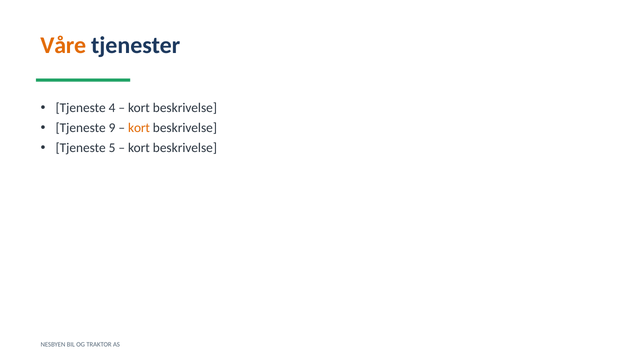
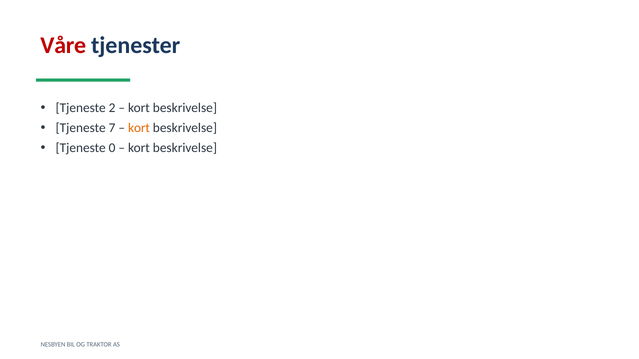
Våre colour: orange -> red (63, 46)
4: 4 -> 2 (112, 108)
9: 9 -> 7 (112, 128)
5: 5 -> 0 (112, 148)
